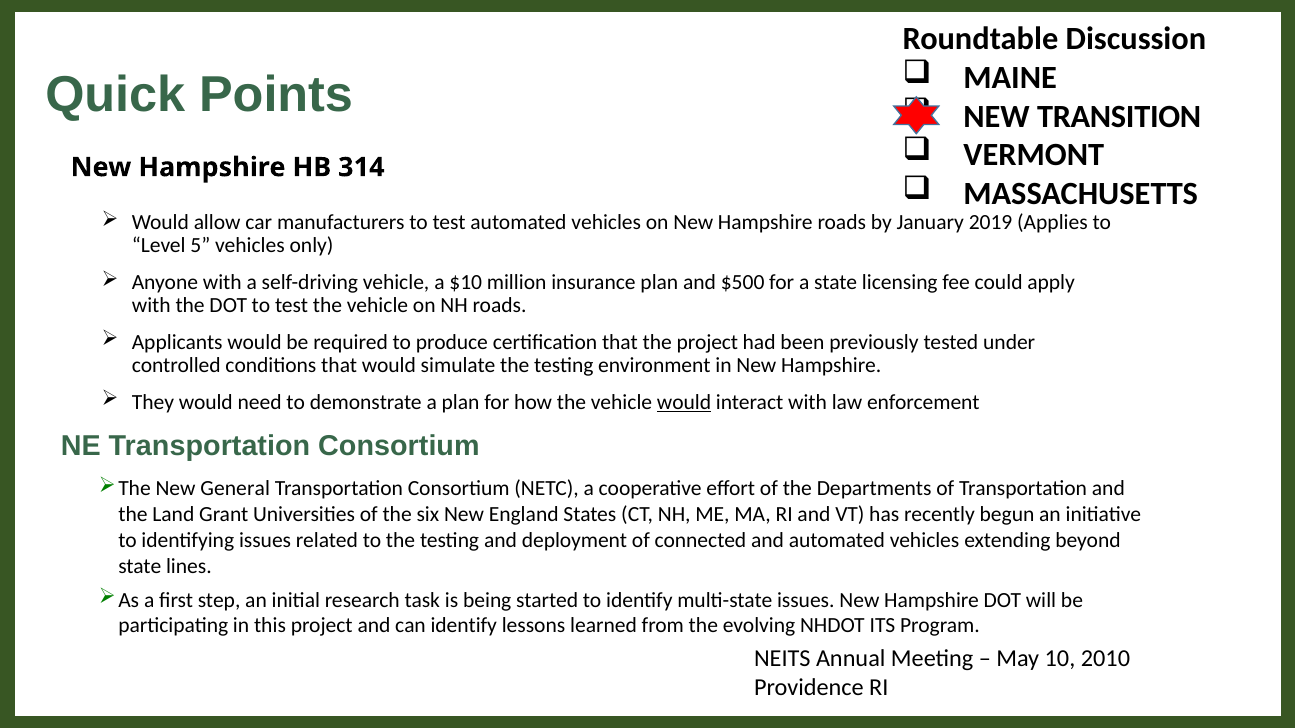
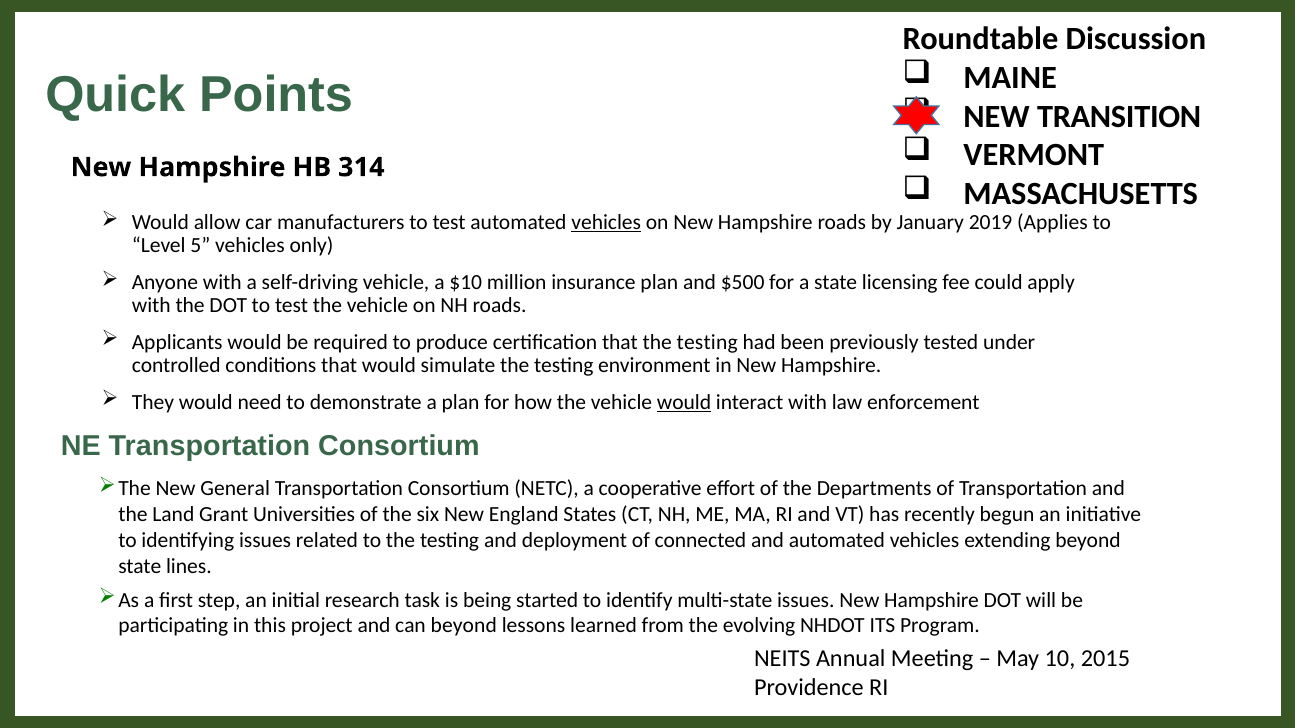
vehicles underline: none -> present (606, 222)
that the project: project -> testing (707, 342)
can identify: identify -> beyond (464, 626)
2010: 2010 -> 2015 (1105, 659)
